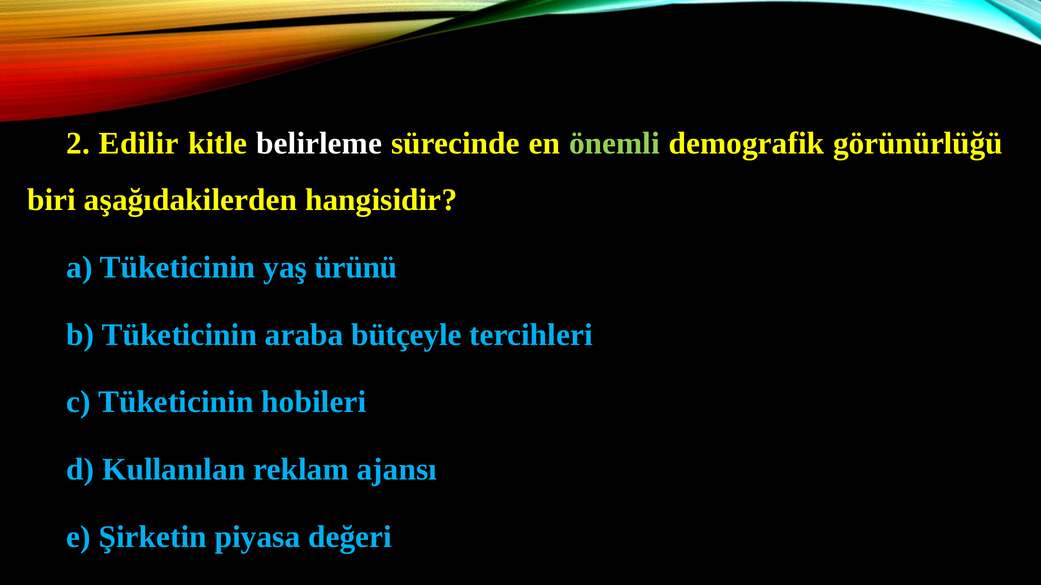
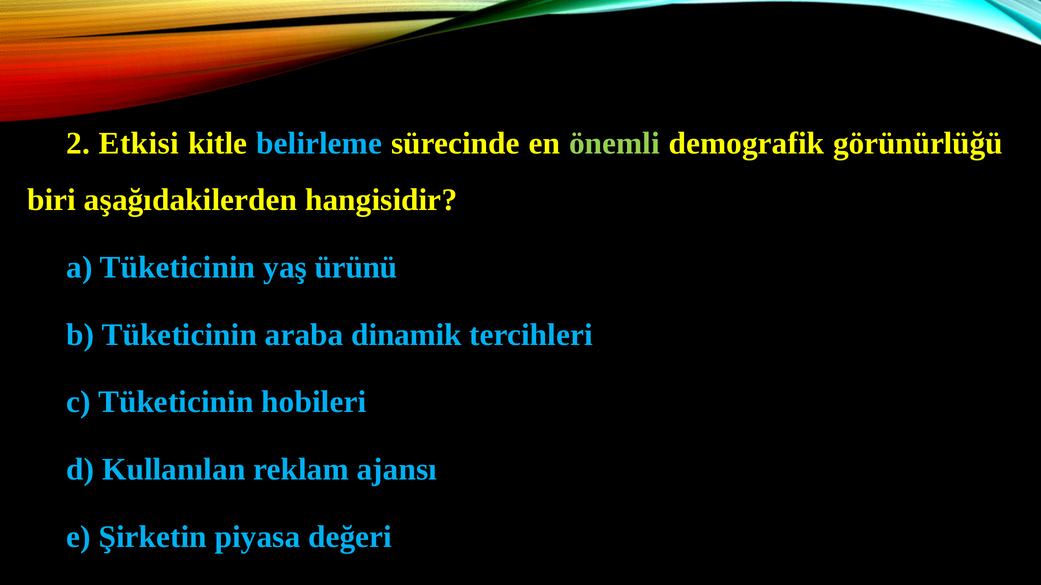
Edilir: Edilir -> Etkisi (139, 143)
belirleme colour: white -> light blue (319, 143)
bütçeyle: bütçeyle -> dinamik (407, 335)
